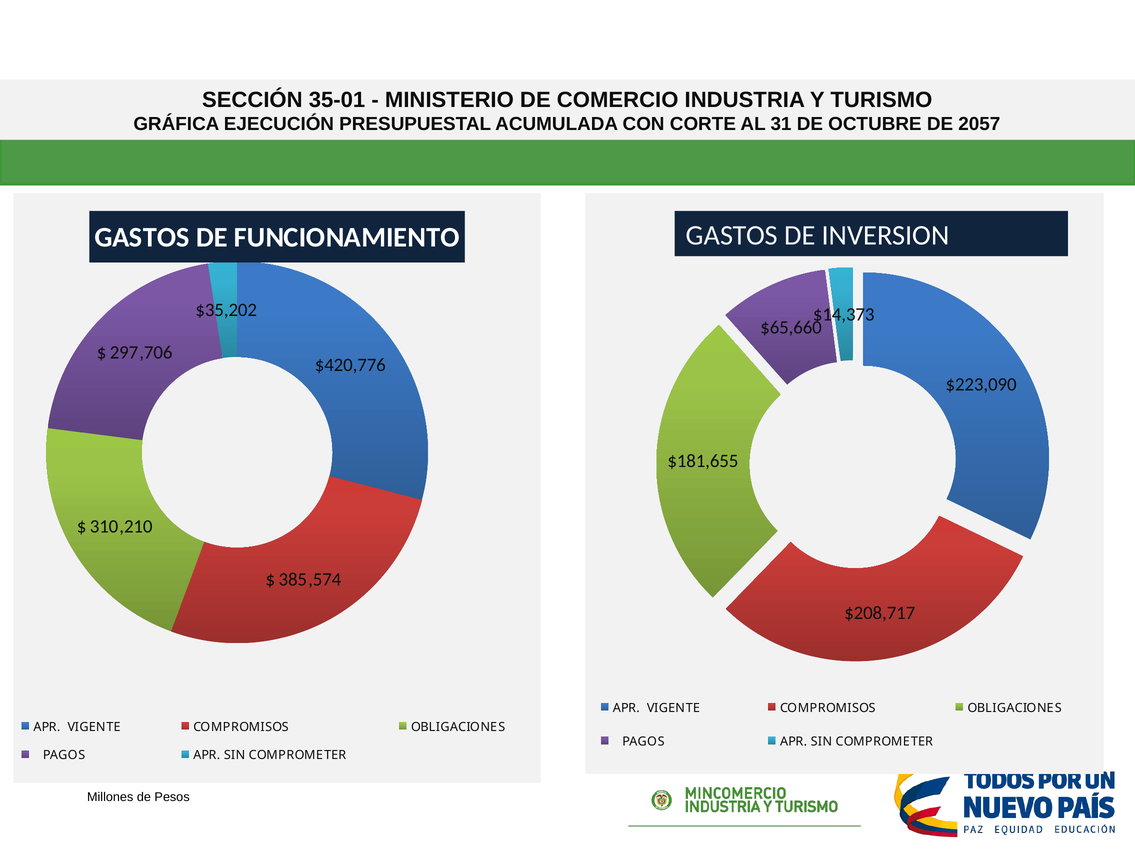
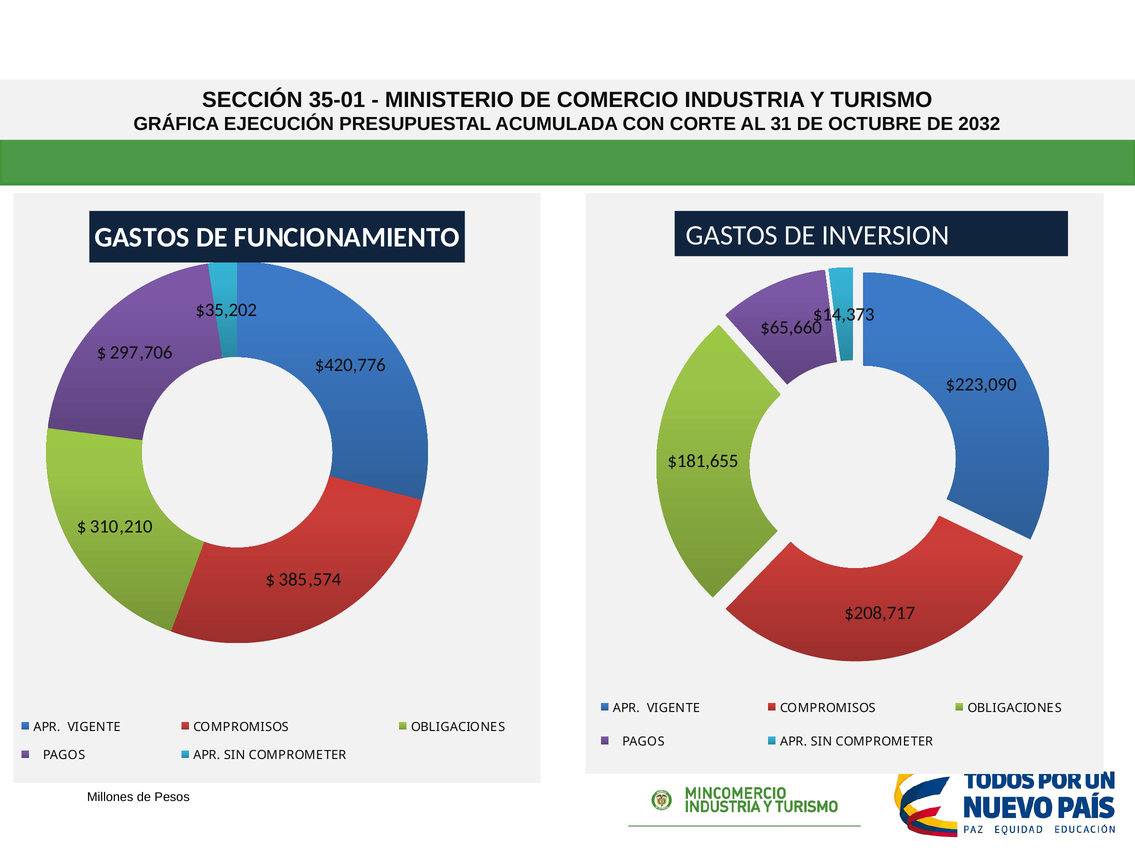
2057: 2057 -> 2032 (979, 124)
